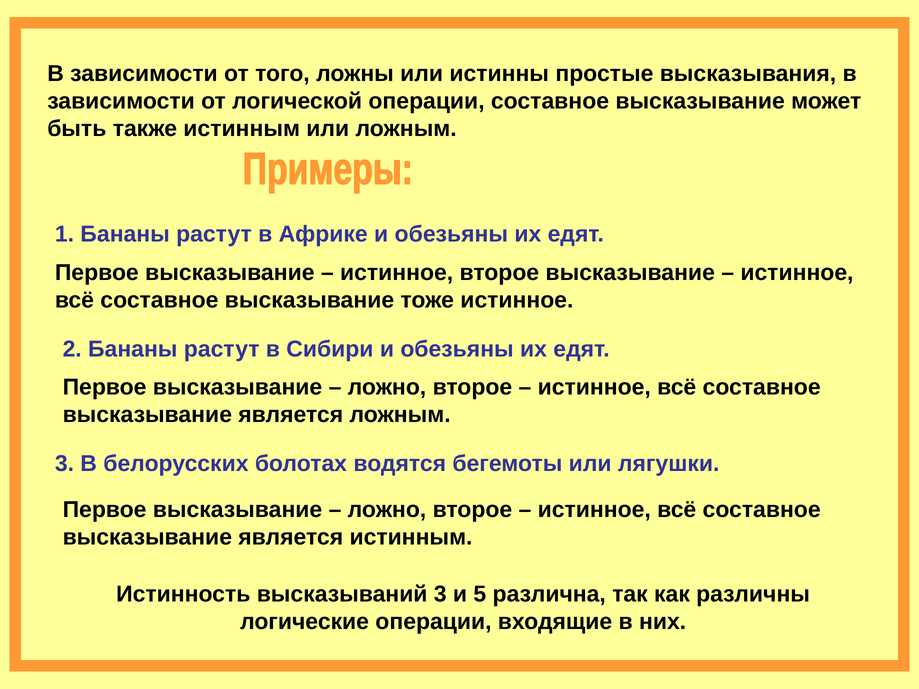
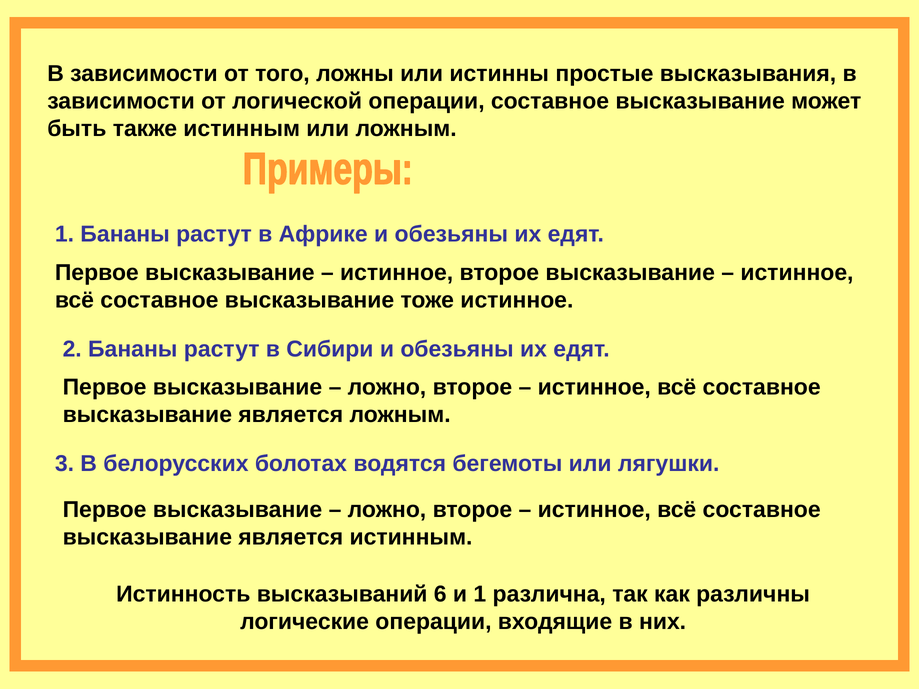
высказываний 3: 3 -> 6 (440, 594)
и 5: 5 -> 1 (480, 594)
